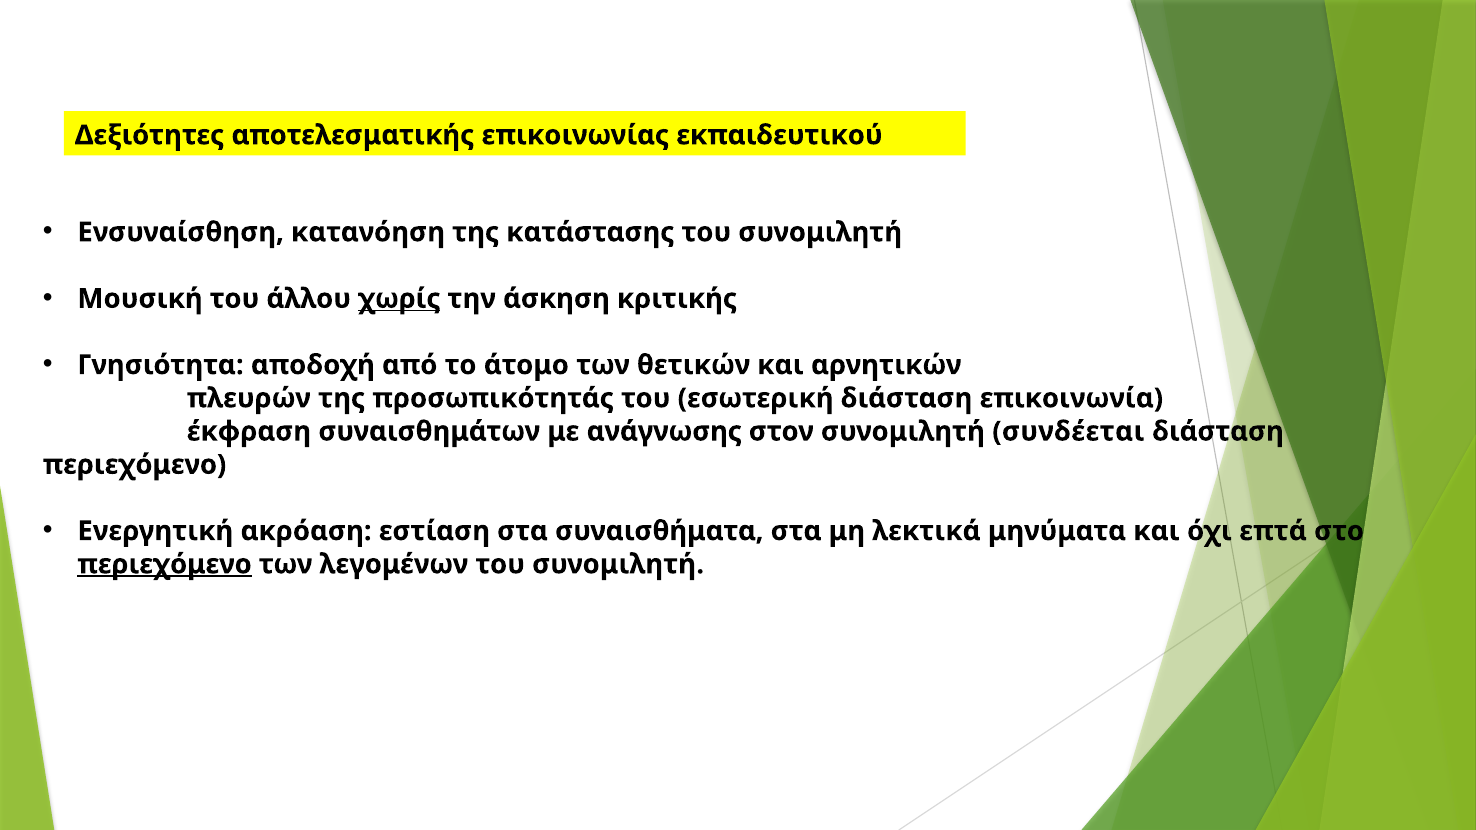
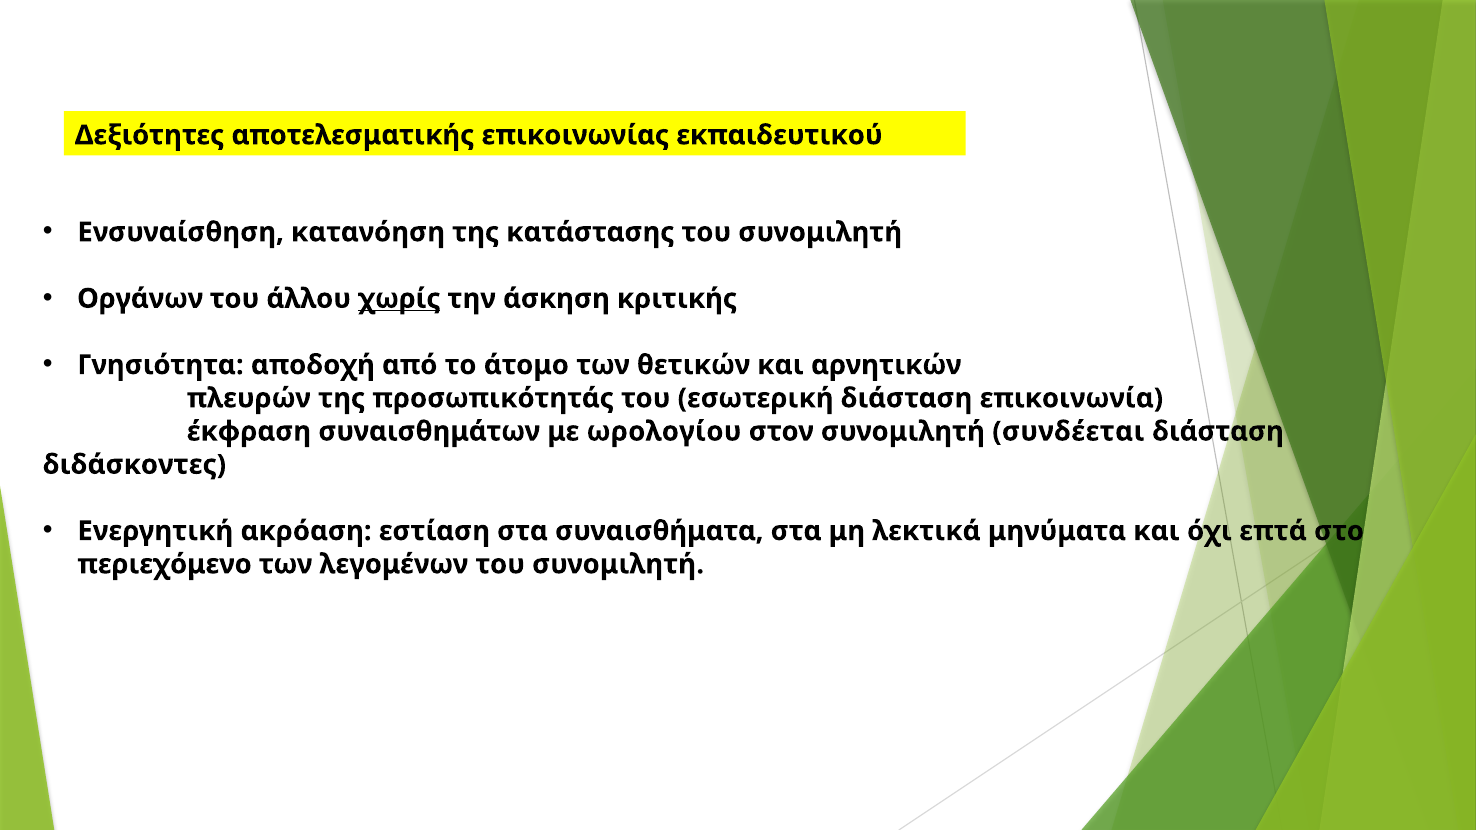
Μουσική: Μουσική -> Οργάνων (140, 299)
ανάγνωσης: ανάγνωσης -> ωρολογίου (664, 432)
περιεχόμενο: περιεχόμενο -> διδάσκοντες (134, 465)
περιεχόμενο underline: present -> none (165, 564)
